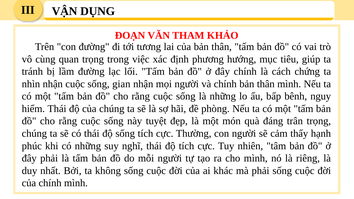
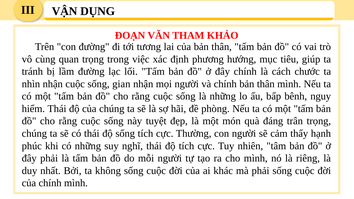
chứng: chứng -> chước (307, 72)
